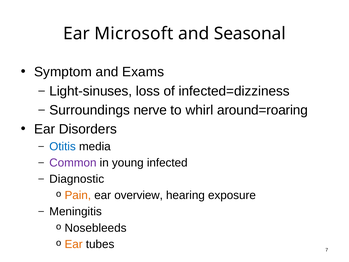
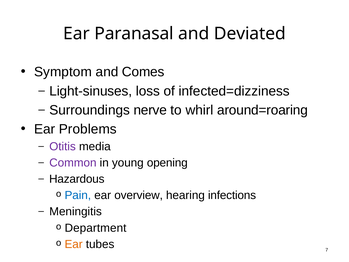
Microsoft: Microsoft -> Paranasal (134, 34)
Seasonal: Seasonal -> Deviated (250, 34)
Exams: Exams -> Comes (143, 72)
Disorders: Disorders -> Problems (88, 129)
Otitis colour: blue -> purple (63, 146)
infected: infected -> opening (167, 163)
Diagnostic: Diagnostic -> Hazardous (77, 179)
Pain colour: orange -> blue (78, 195)
exposure: exposure -> infections (232, 195)
Nosebleeds: Nosebleeds -> Department (96, 228)
